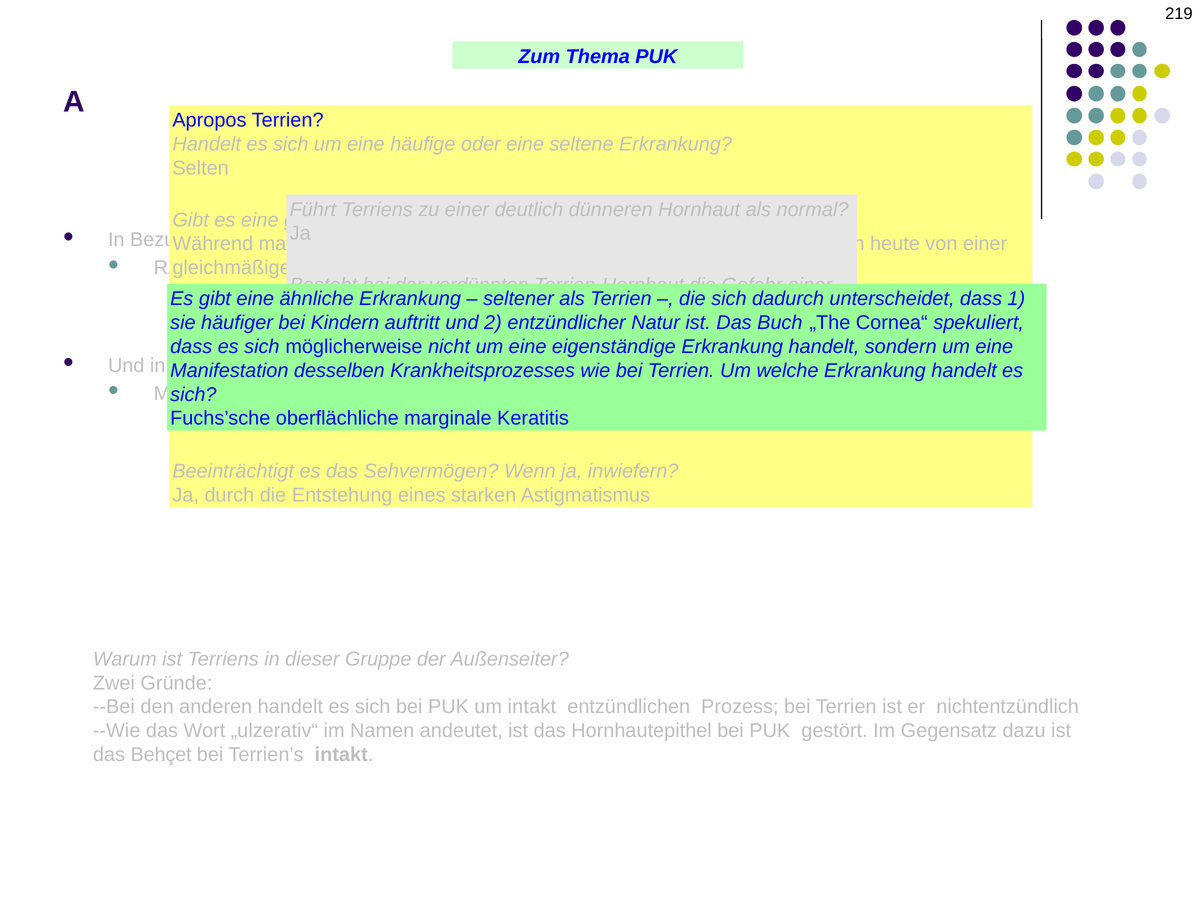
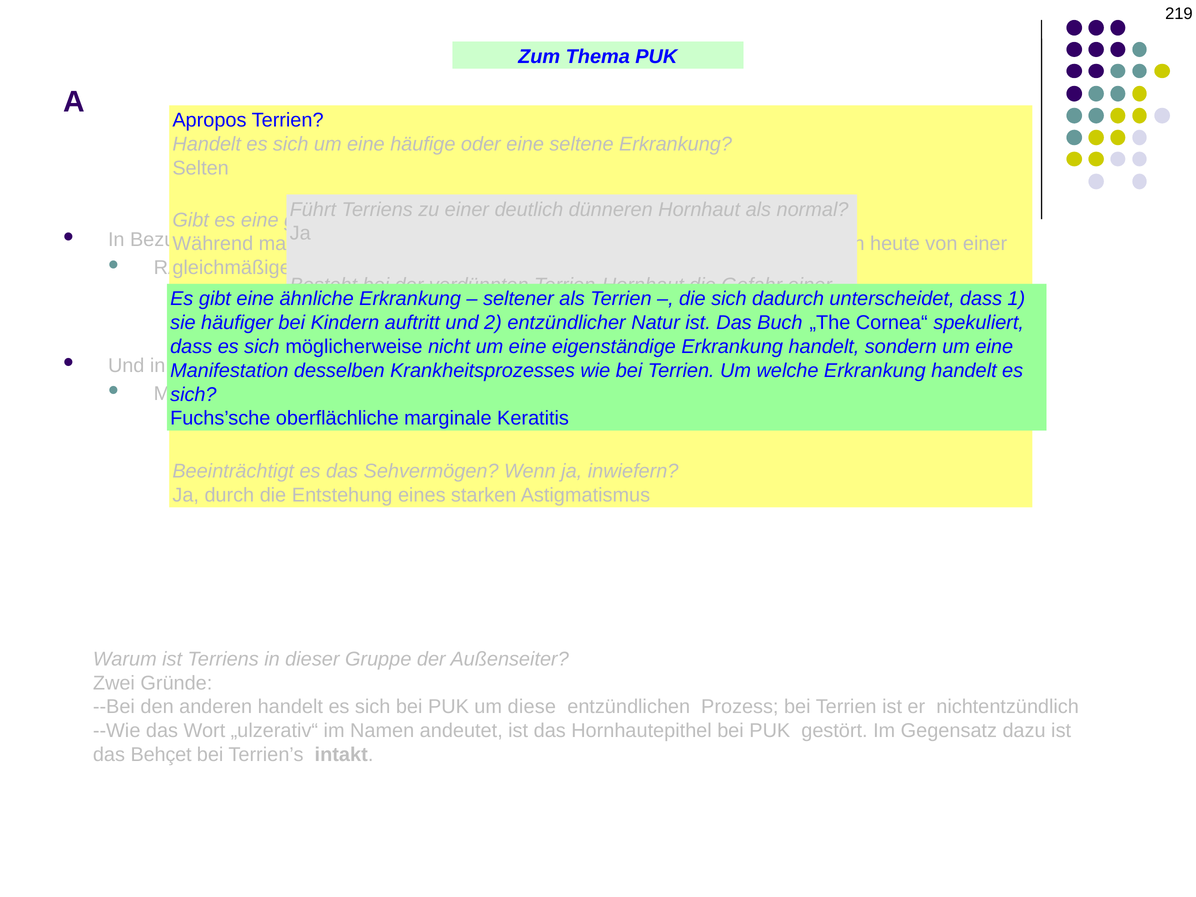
um intakt: intakt -> diese (532, 707)
